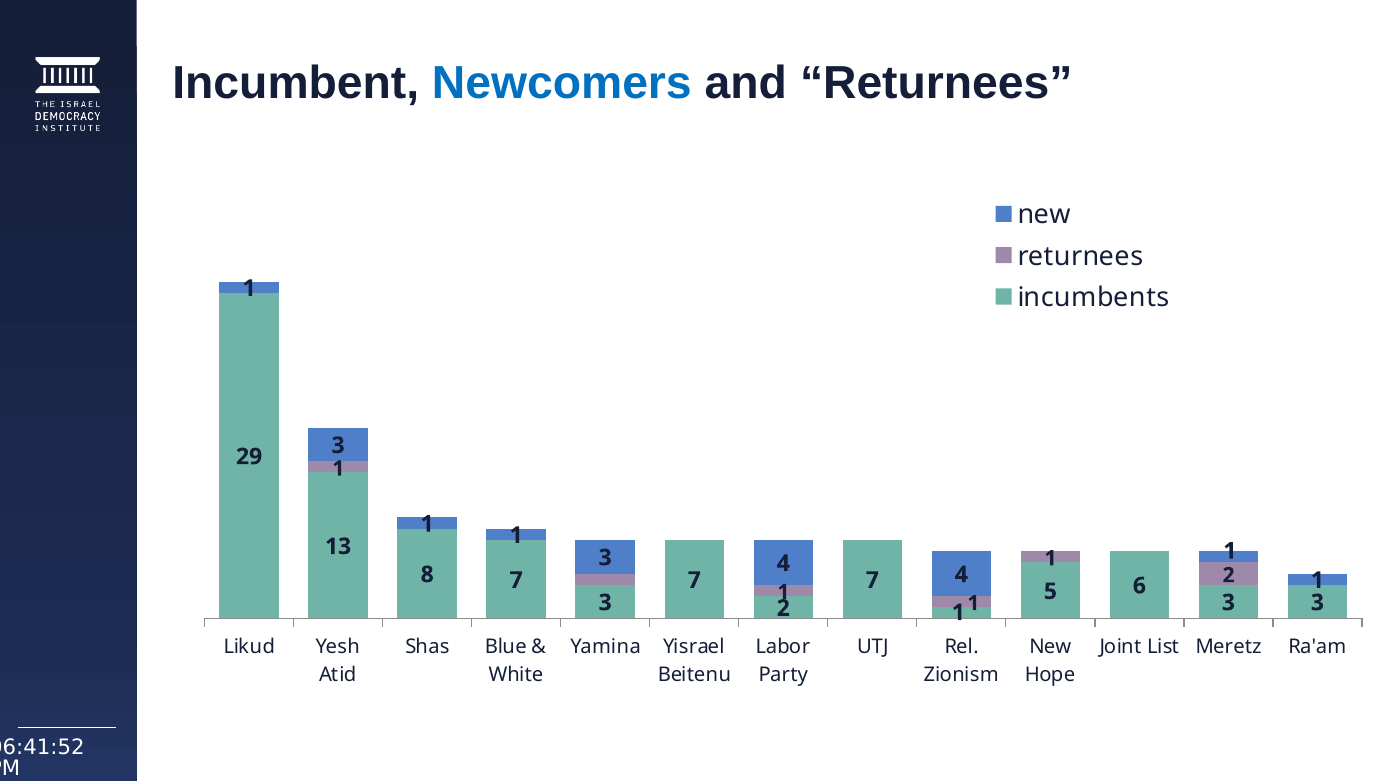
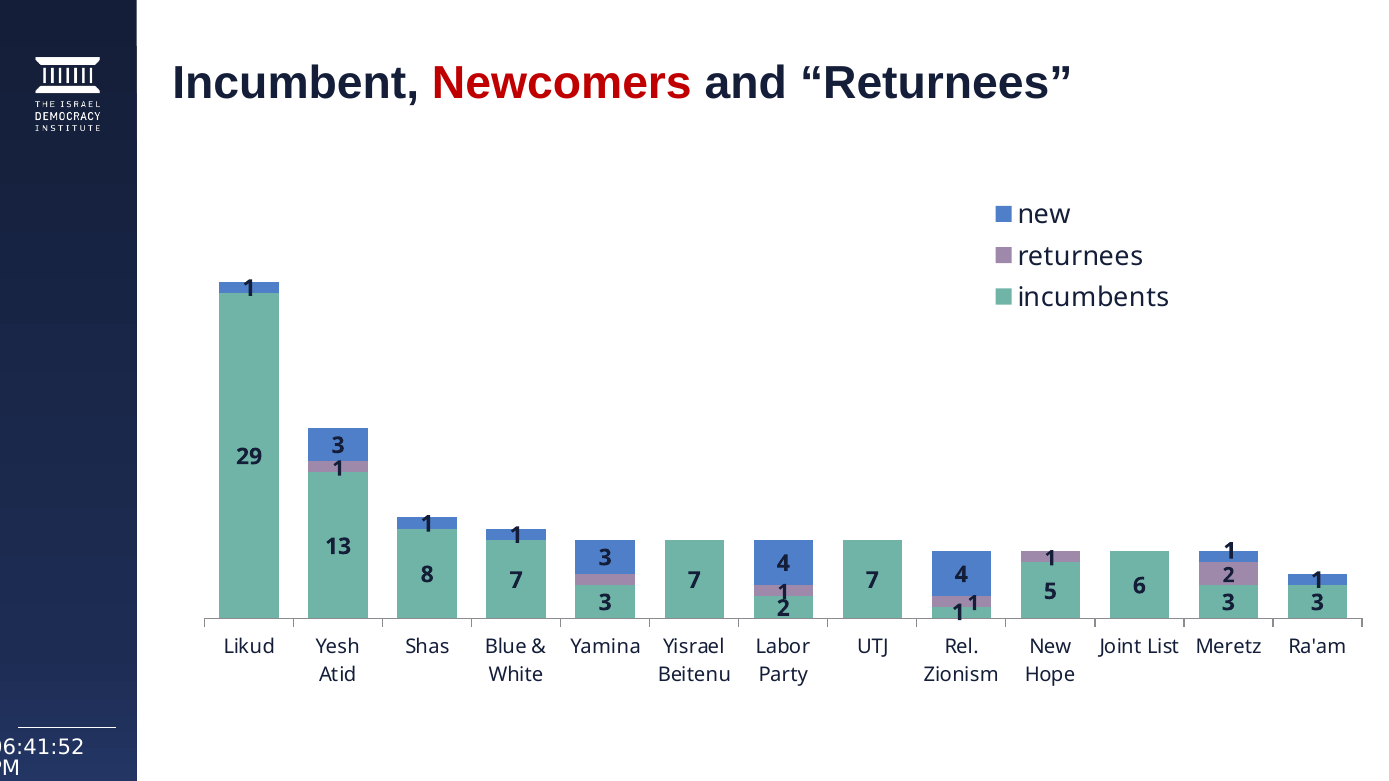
Newcomers colour: blue -> red (562, 83)
